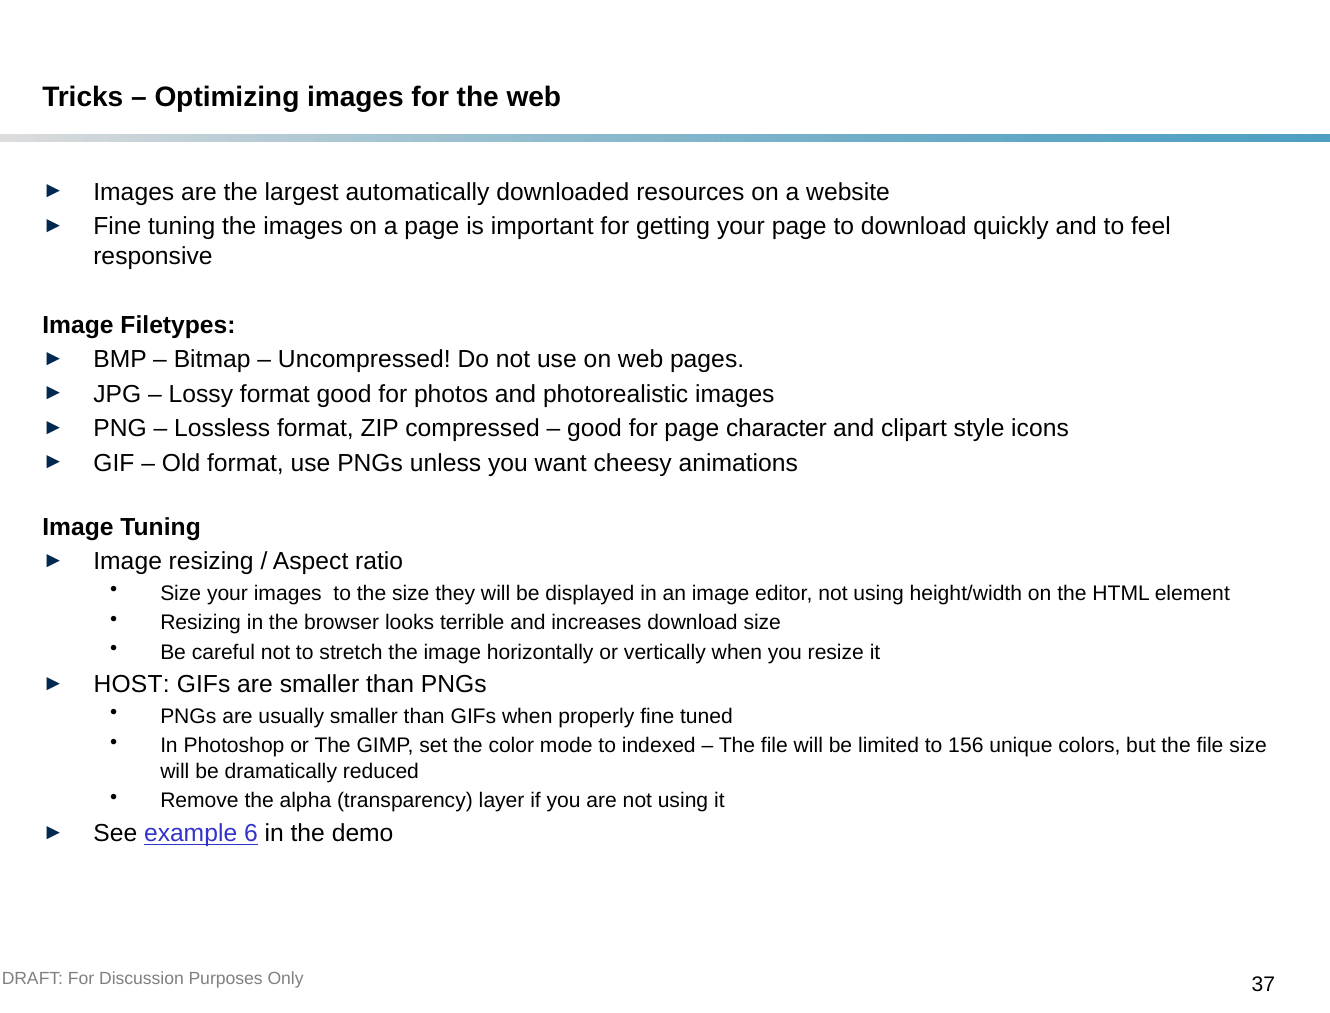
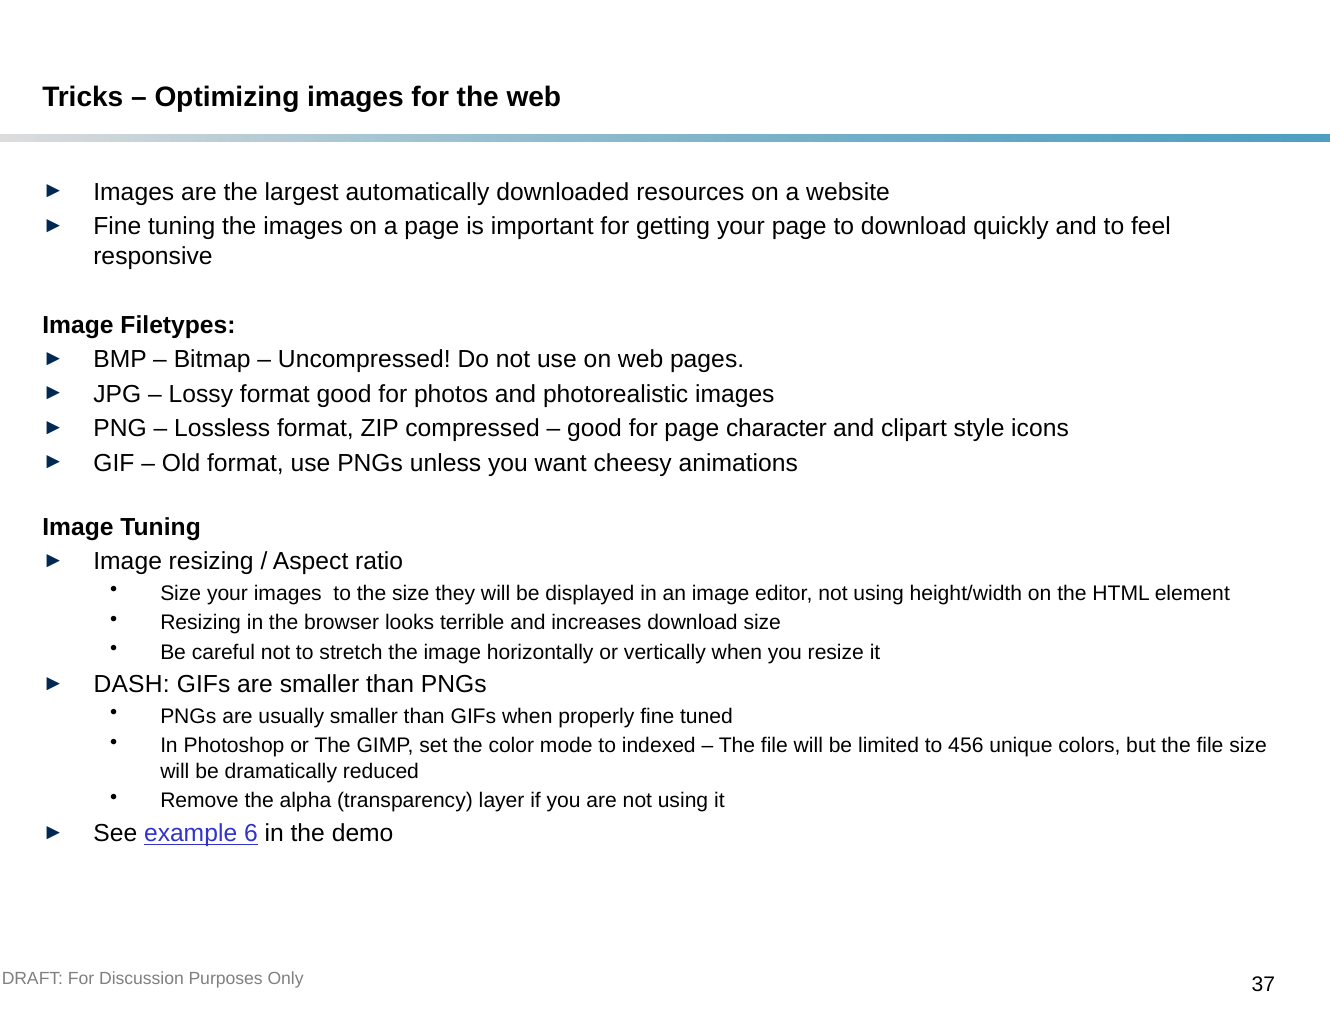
HOST: HOST -> DASH (132, 685)
156: 156 -> 456 (966, 746)
